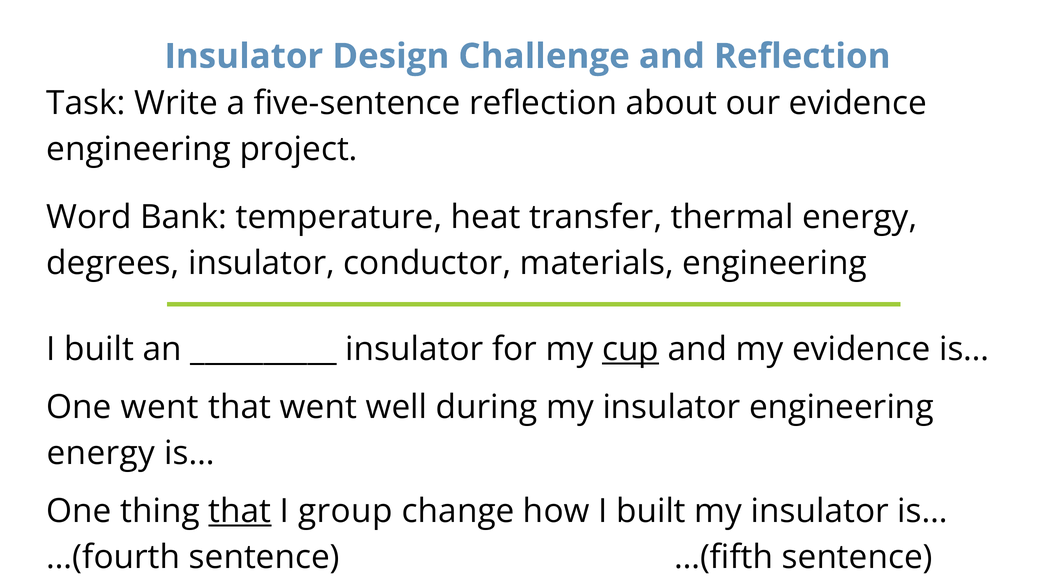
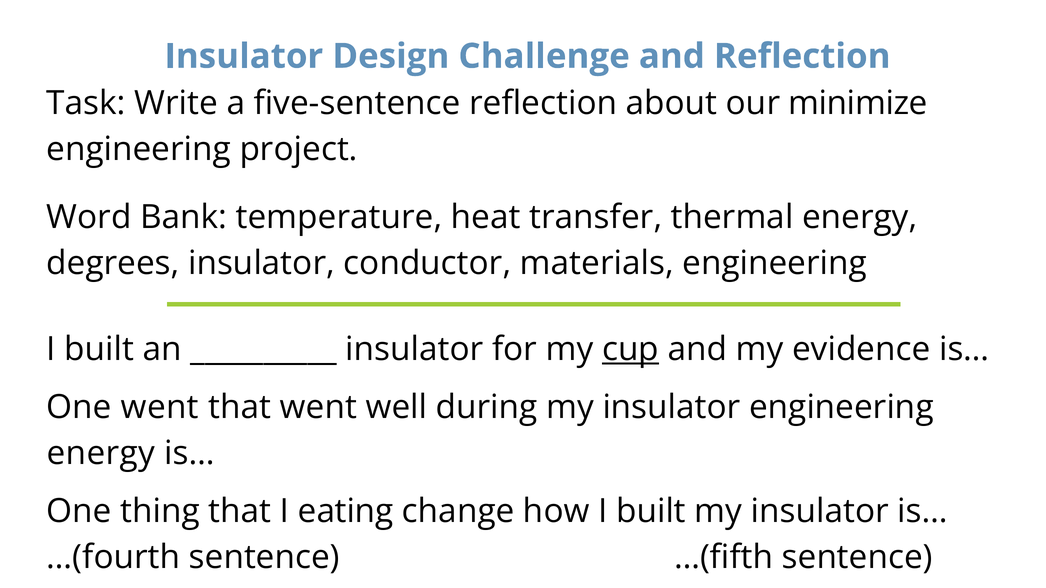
our evidence: evidence -> minimize (858, 103)
that underline: present -> none (240, 512)
group: group -> eating (346, 512)
